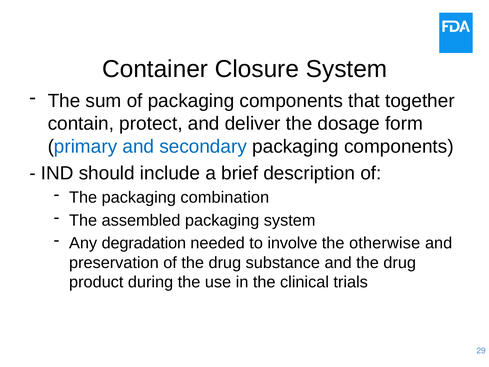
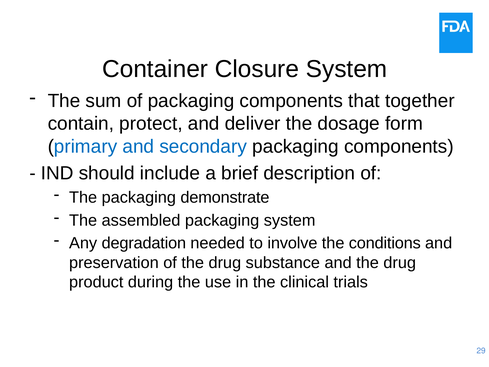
combination: combination -> demonstrate (225, 197)
otherwise: otherwise -> conditions (385, 243)
